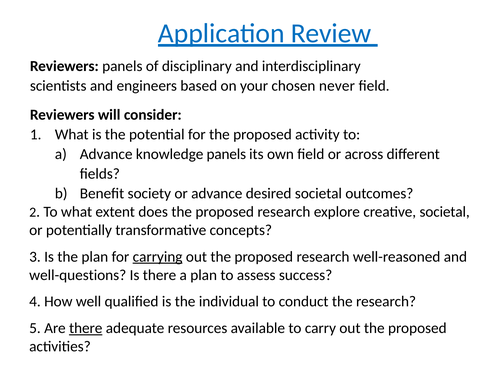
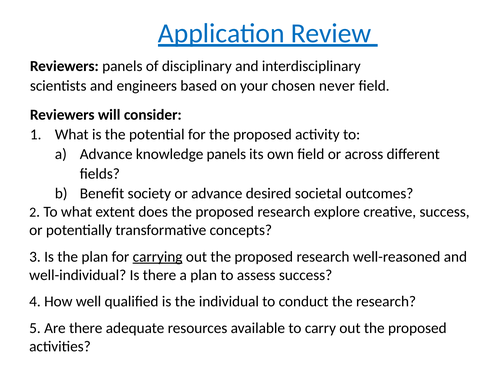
creative societal: societal -> success (445, 212)
well-questions: well-questions -> well-individual (78, 275)
there underline: present -> none (86, 328)
